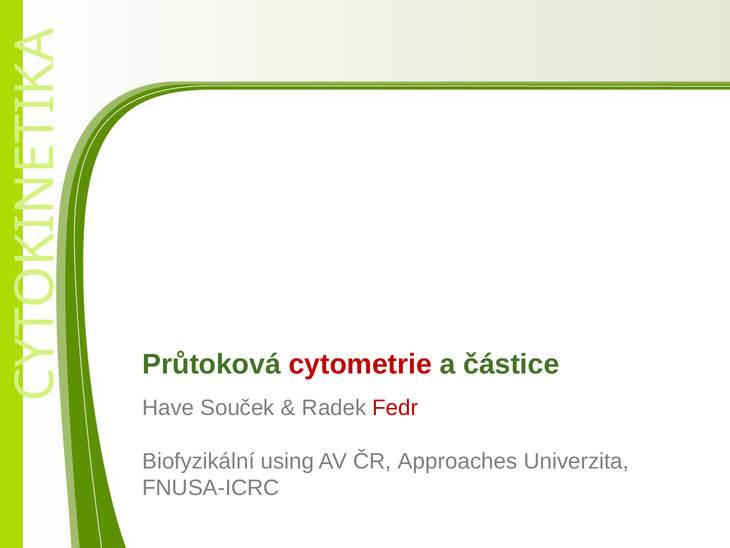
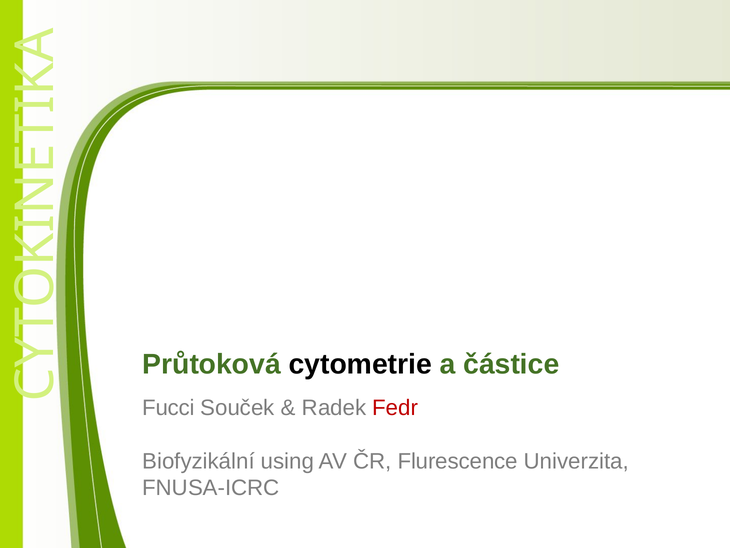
cytometrie colour: red -> black (360, 364)
Have: Have -> Fucci (168, 407)
Approaches: Approaches -> Flurescence (458, 461)
